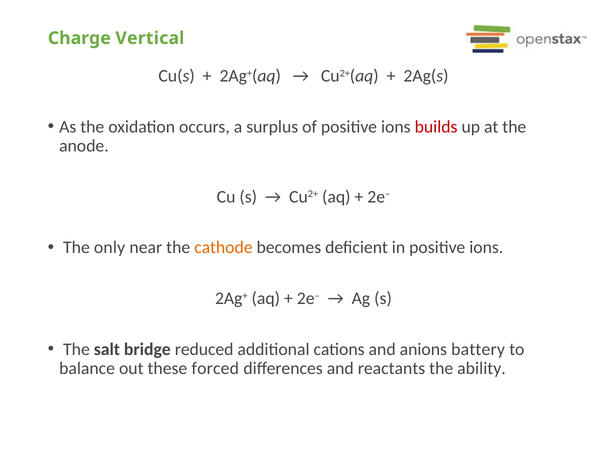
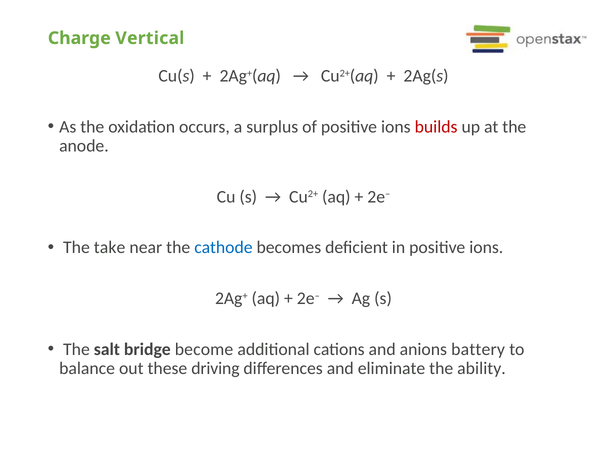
only: only -> take (110, 248)
cathode colour: orange -> blue (223, 248)
reduced: reduced -> become (204, 350)
forced: forced -> driving (215, 369)
reactants: reactants -> eliminate (392, 369)
